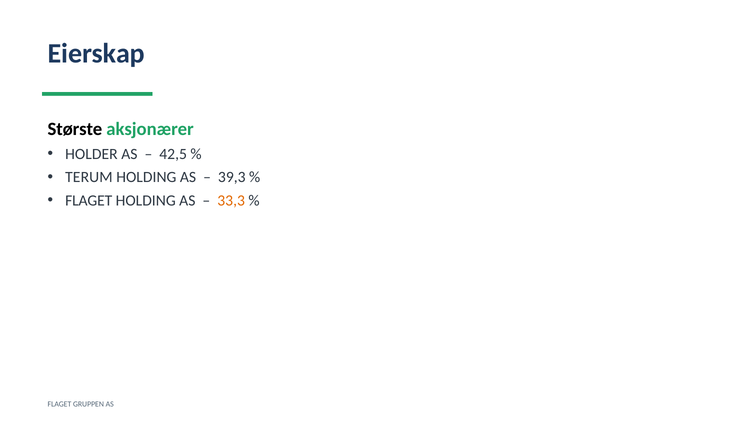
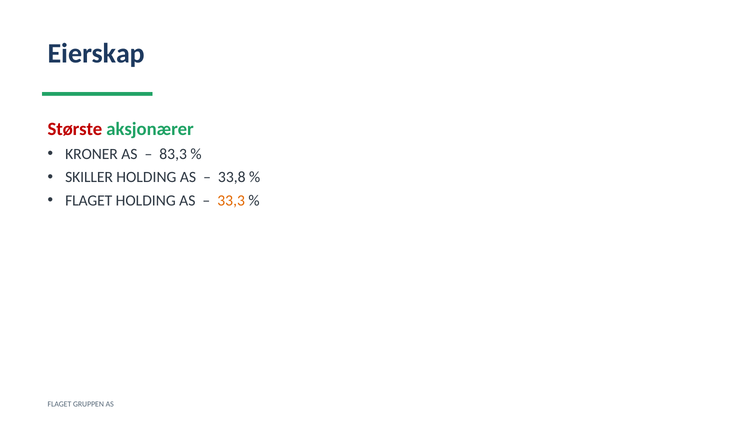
Største colour: black -> red (75, 129)
HOLDER: HOLDER -> KRONER (91, 154)
42,5: 42,5 -> 83,3 (173, 154)
TERUM: TERUM -> SKILLER (89, 177)
39,3: 39,3 -> 33,8 (232, 177)
